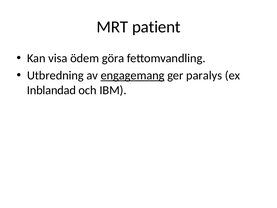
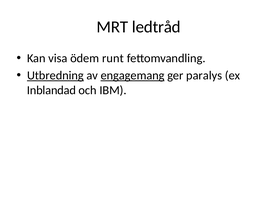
patient: patient -> ledtråd (156, 27)
göra: göra -> runt (113, 58)
Utbredning underline: none -> present (55, 75)
